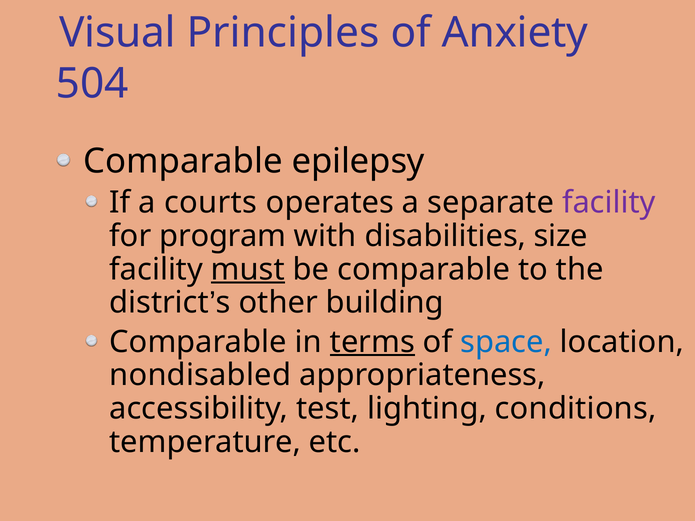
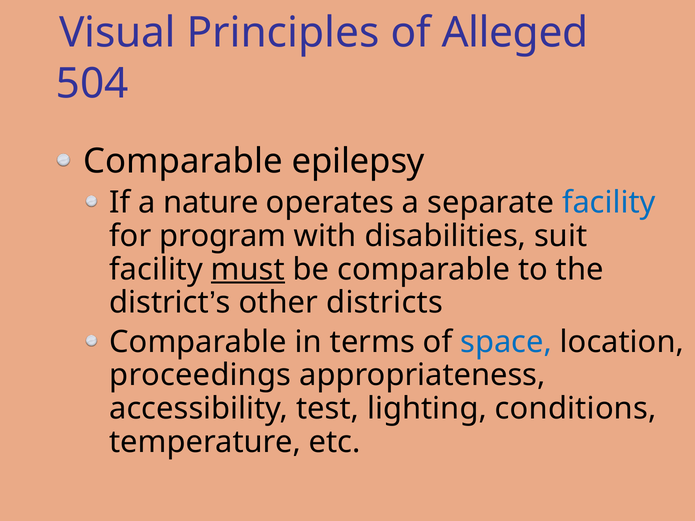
Anxiety: Anxiety -> Alleged (515, 33)
courts: courts -> nature (211, 203)
facility colour: purple -> blue (609, 203)
size: size -> suit (561, 236)
building: building -> districts (385, 303)
terms underline: present -> none (372, 342)
nondisabled: nondisabled -> proceedings (200, 375)
